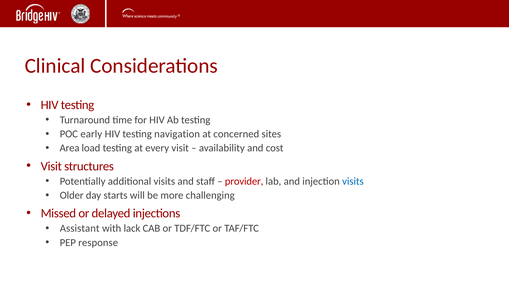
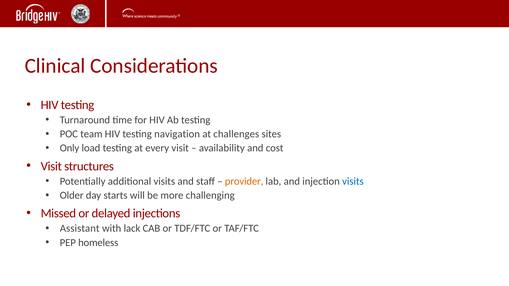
early: early -> team (91, 134)
concerned: concerned -> challenges (236, 134)
Area: Area -> Only (70, 148)
provider colour: red -> orange (244, 181)
response: response -> homeless (98, 243)
